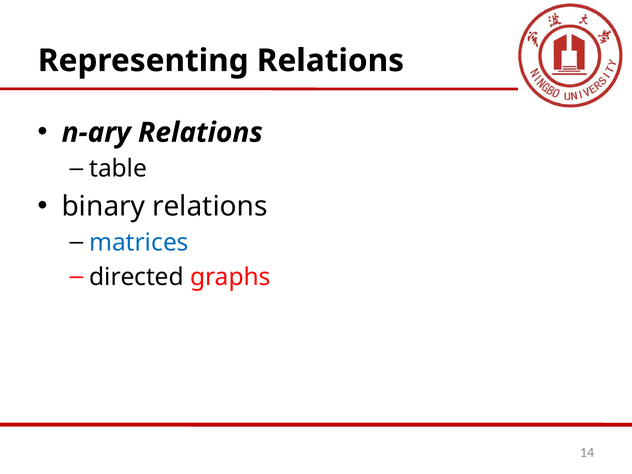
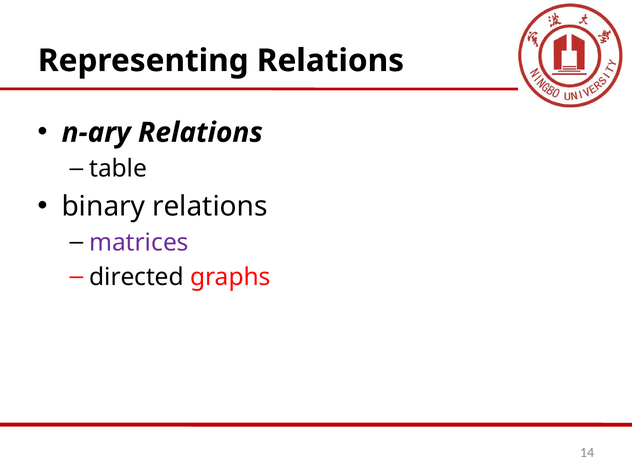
matrices colour: blue -> purple (139, 243)
